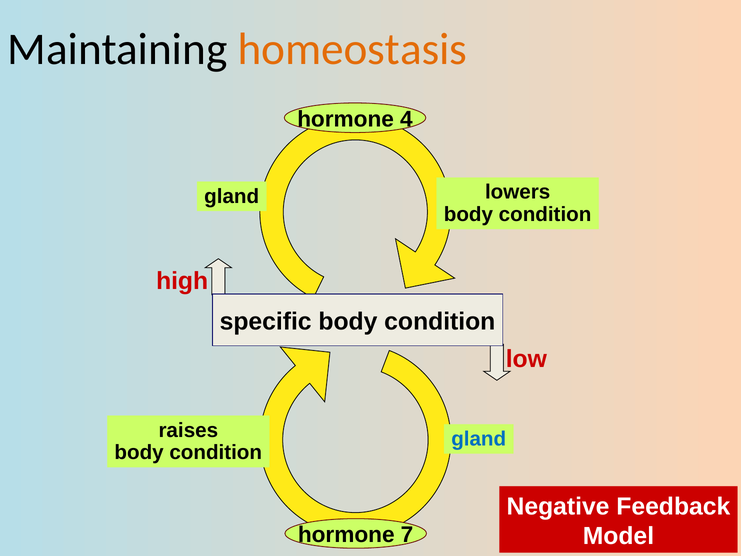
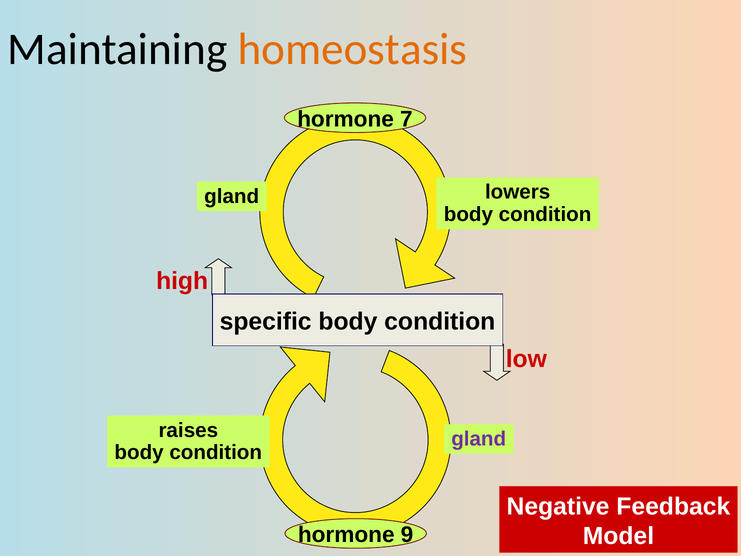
4: 4 -> 7 (406, 119)
gland colour: blue -> purple (479, 439)
7: 7 -> 9 (407, 535)
